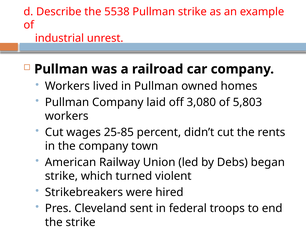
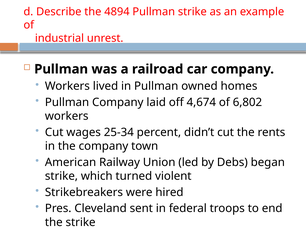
5538: 5538 -> 4894 (117, 12)
3,080: 3,080 -> 4,674 (201, 102)
5,803: 5,803 -> 6,802 (247, 102)
25-85: 25-85 -> 25-34 (119, 132)
